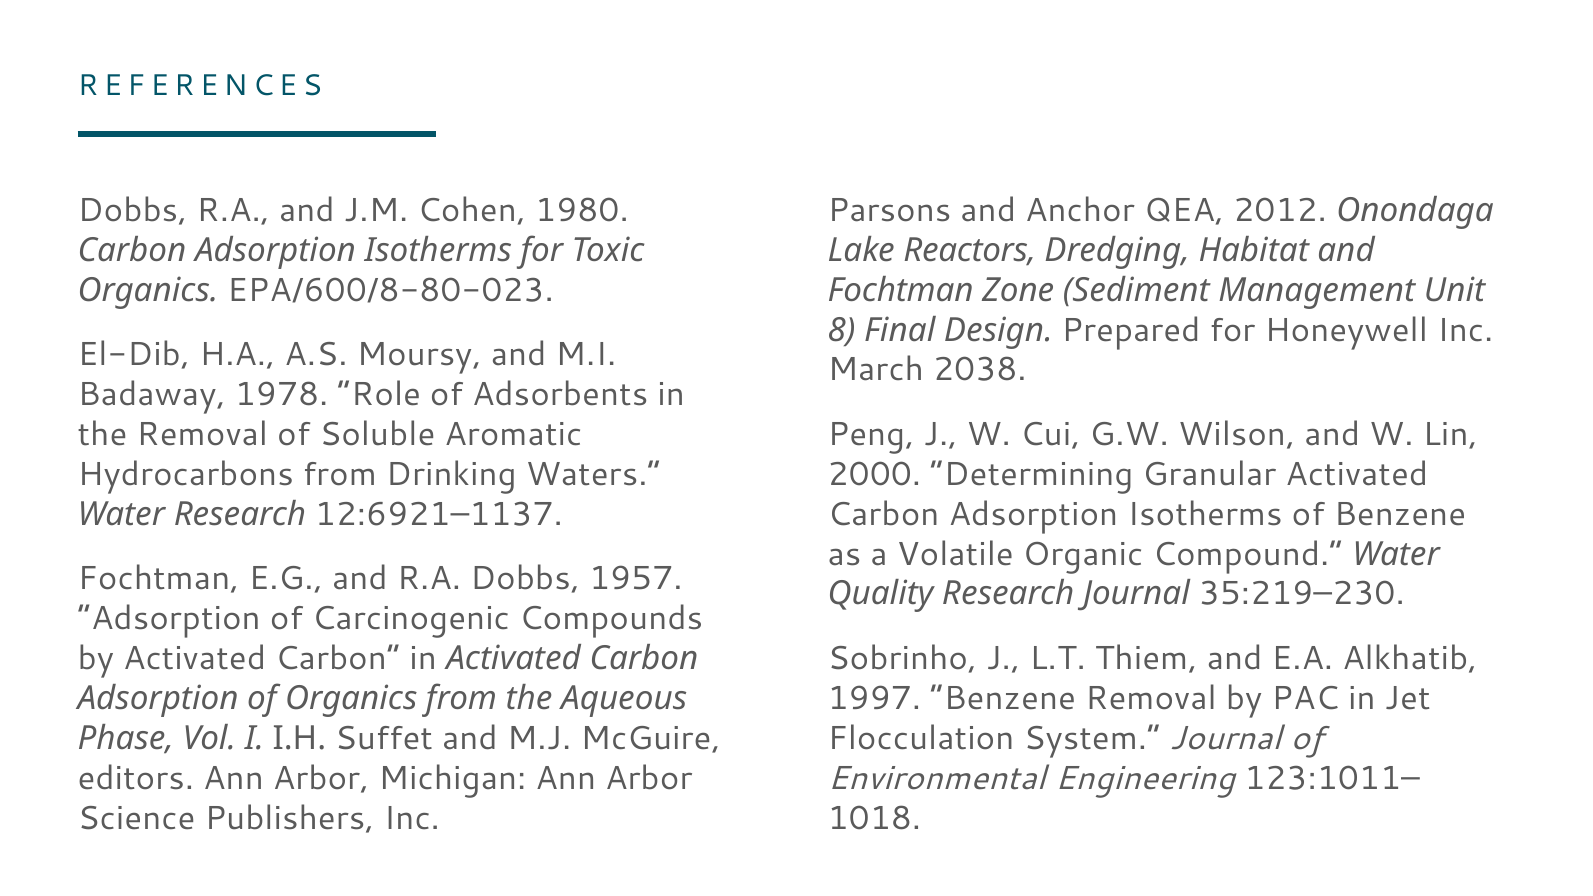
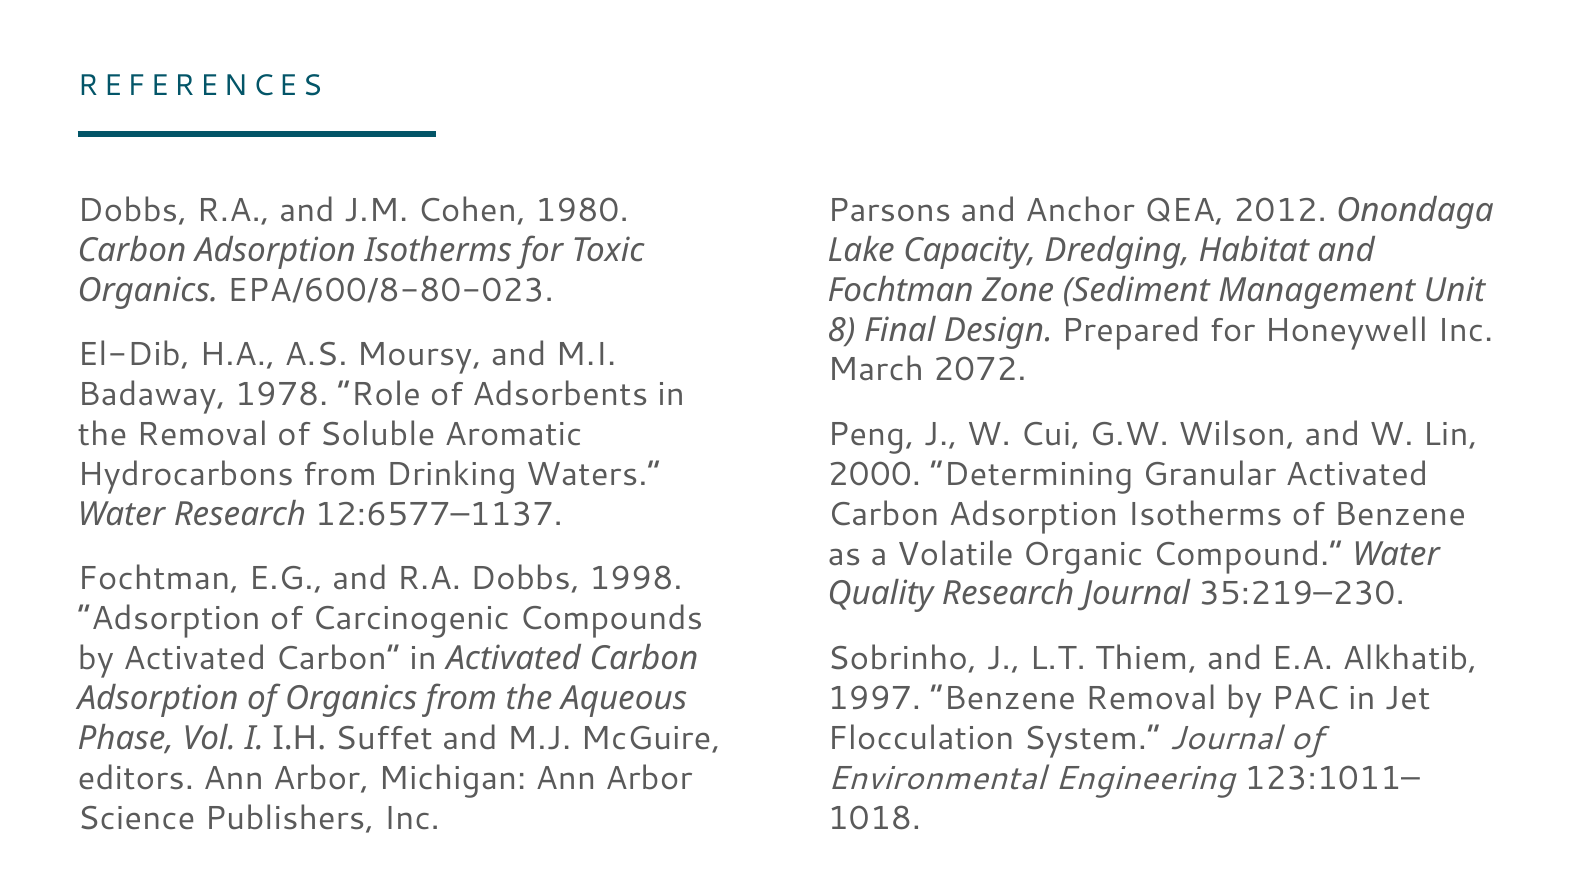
Reactors: Reactors -> Capacity (970, 250)
2038: 2038 -> 2072 (980, 370)
12:6921–1137: 12:6921–1137 -> 12:6577–1137 (439, 514)
1957: 1957 -> 1998 (636, 579)
